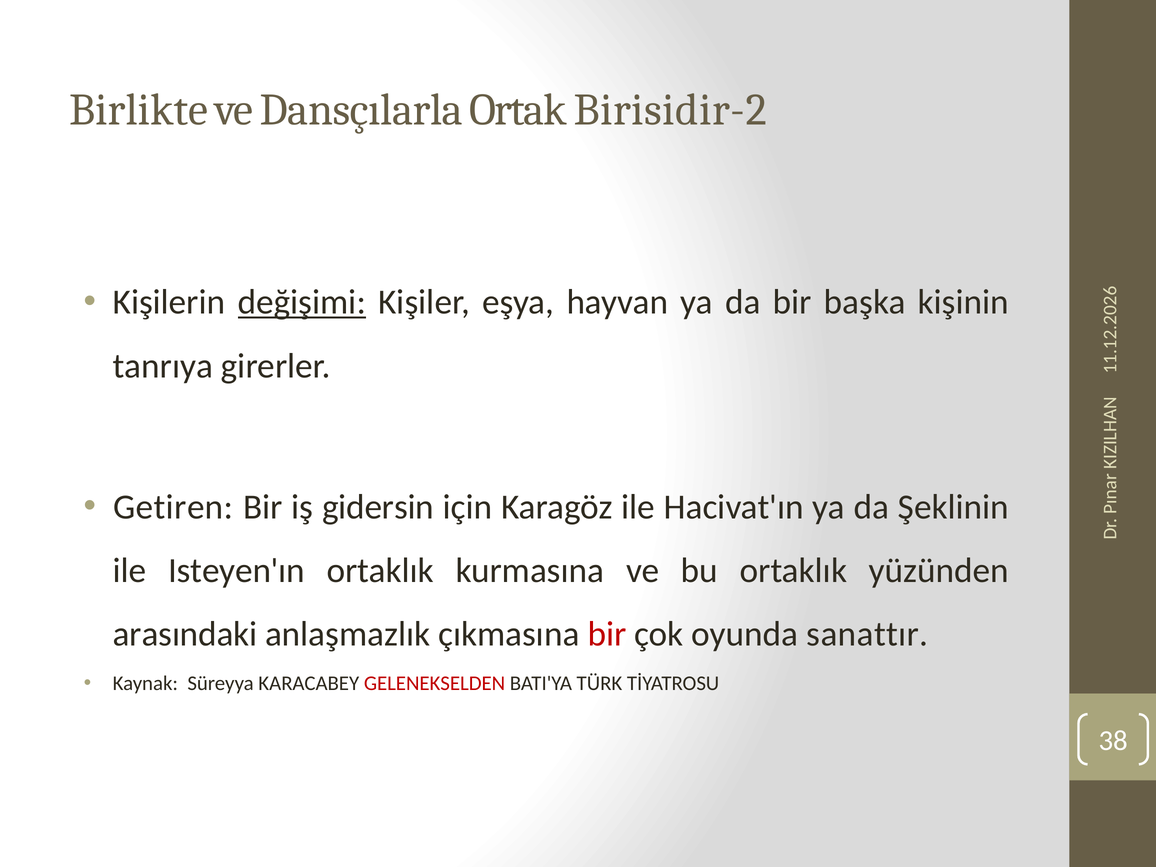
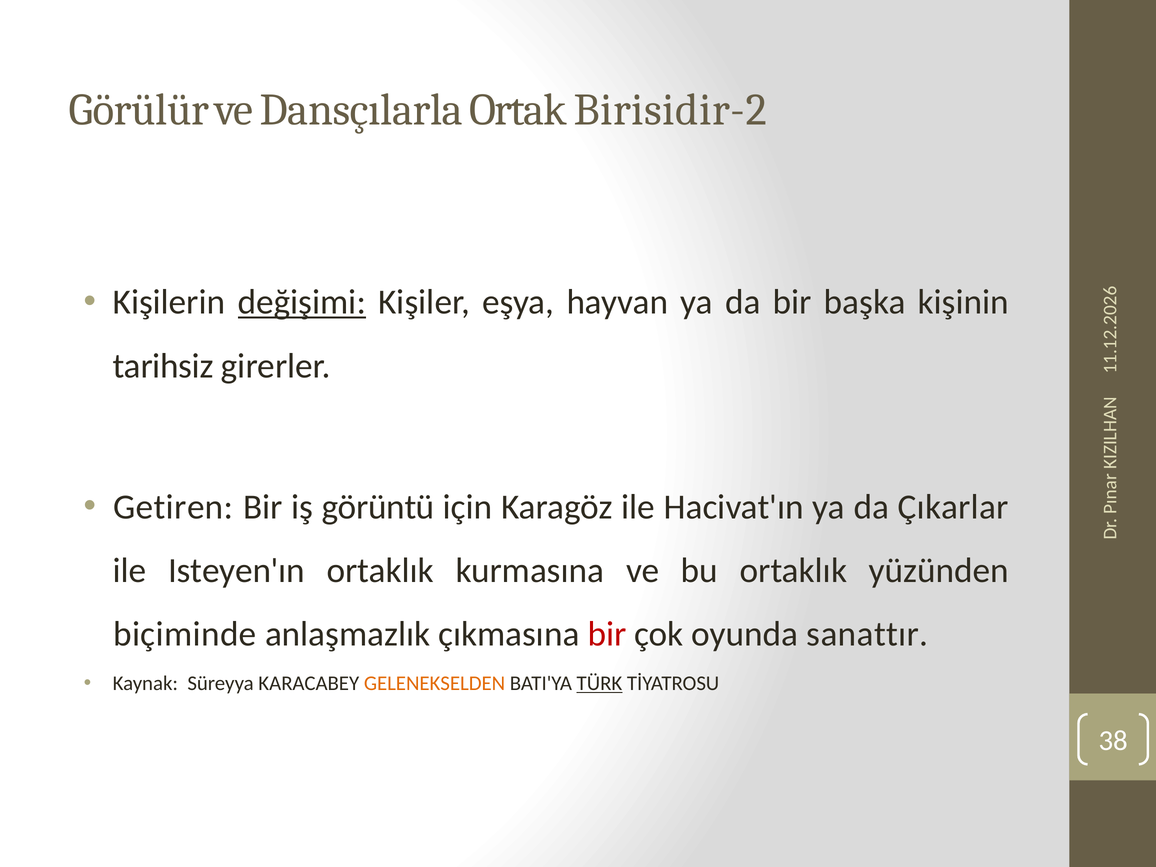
Birlikte: Birlikte -> Görülür (139, 110)
tanrıya: tanrıya -> tarihsiz (163, 366)
gidersin: gidersin -> görüntü (378, 507)
Şeklinin: Şeklinin -> Çıkarlar (953, 507)
arasındaki: arasındaki -> biçiminde (185, 634)
GELENEKSELDEN colour: red -> orange (435, 684)
TÜRK underline: none -> present (599, 684)
